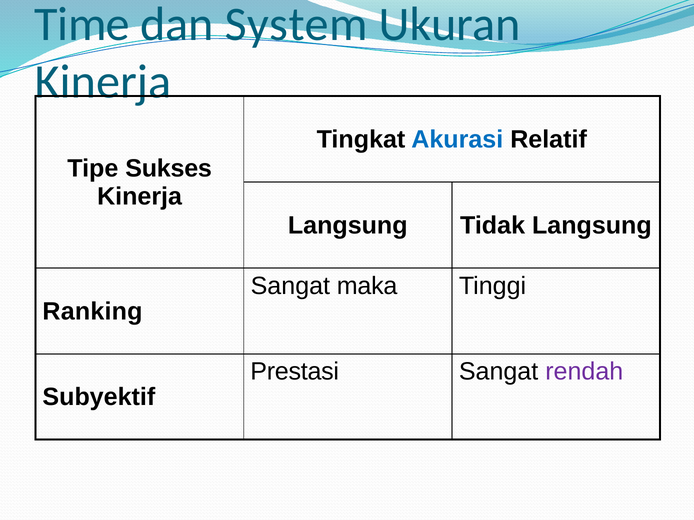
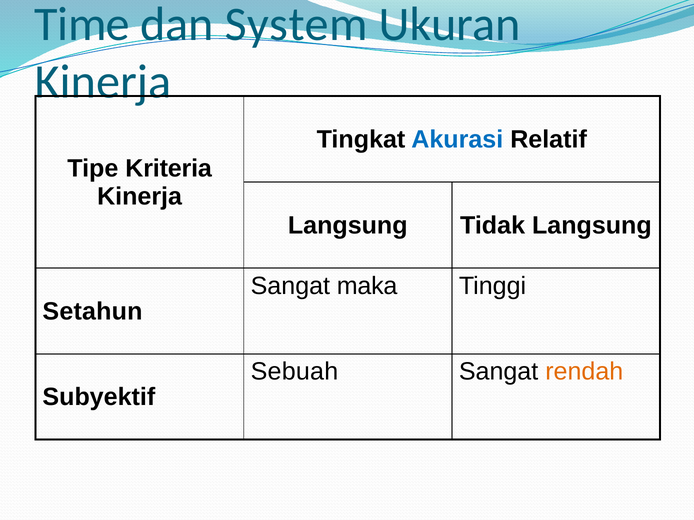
Sukses: Sukses -> Kriteria (169, 169)
Ranking: Ranking -> Setahun (92, 312)
Prestasi: Prestasi -> Sebuah (294, 372)
rendah colour: purple -> orange (584, 372)
